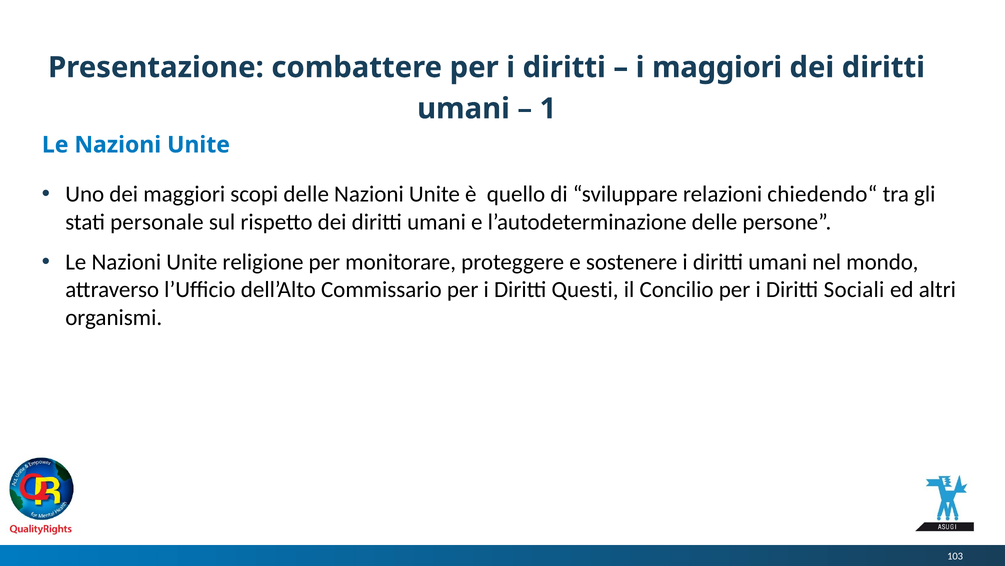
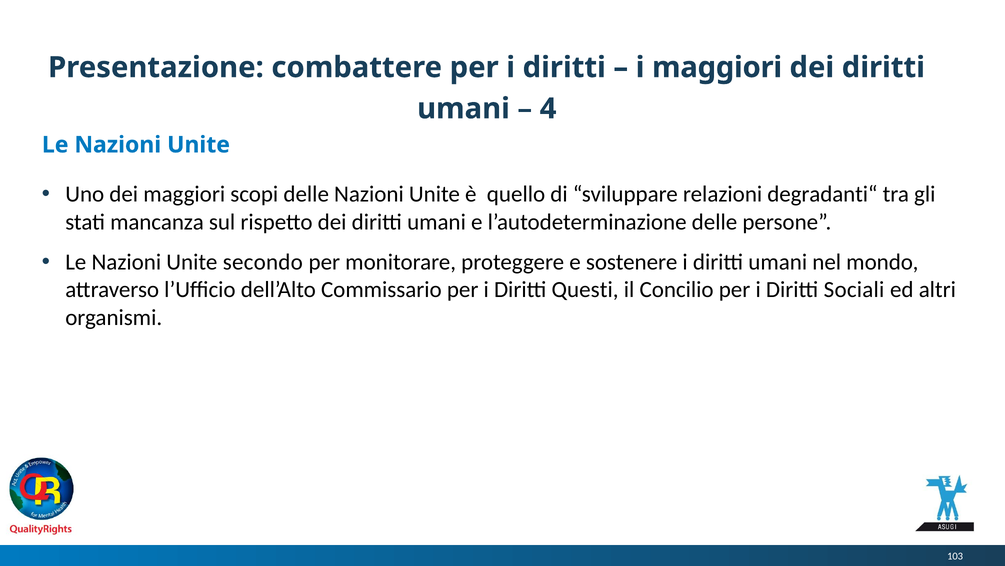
1: 1 -> 4 (548, 109)
chiedendo“: chiedendo“ -> degradanti“ (822, 194)
personale: personale -> mancanza (157, 222)
religione: religione -> secondo (263, 262)
